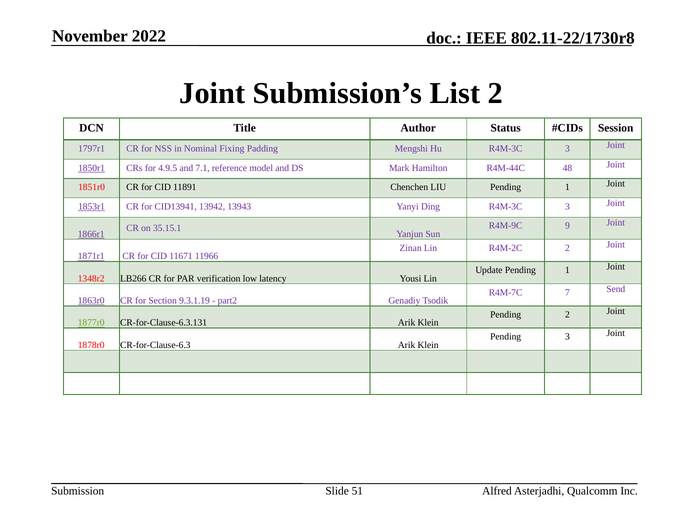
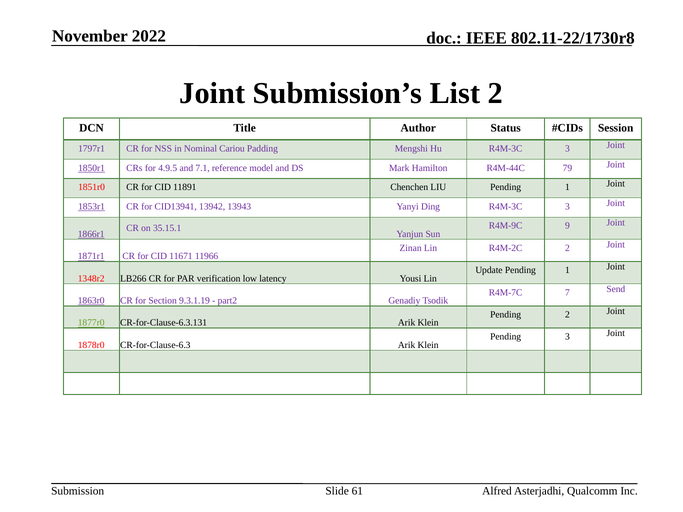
Fixing: Fixing -> Cariou (232, 149)
48: 48 -> 79 (567, 168)
51: 51 -> 61 (357, 491)
